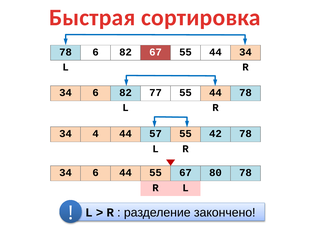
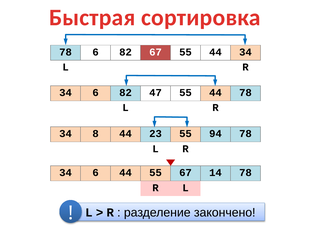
77: 77 -> 47 (156, 92)
4: 4 -> 8 (96, 133)
57: 57 -> 23 (156, 133)
42: 42 -> 94 (215, 133)
80: 80 -> 14 (215, 172)
